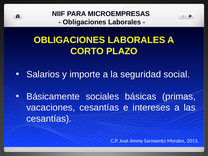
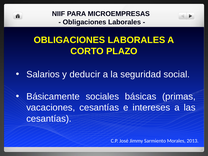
importe: importe -> deducir (85, 74)
